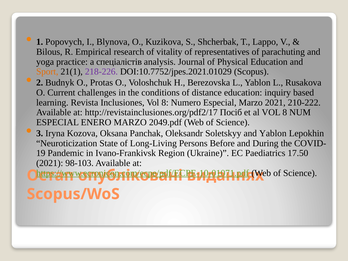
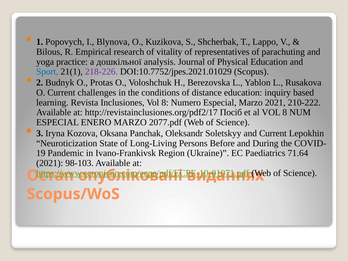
спеціалістів: спеціалістів -> дошкільної (119, 62)
Sport colour: orange -> blue (47, 72)
2049.pdf: 2049.pdf -> 2077.pdf (165, 122)
and Yablon: Yablon -> Current (273, 133)
17.50: 17.50 -> 71.64 (298, 153)
